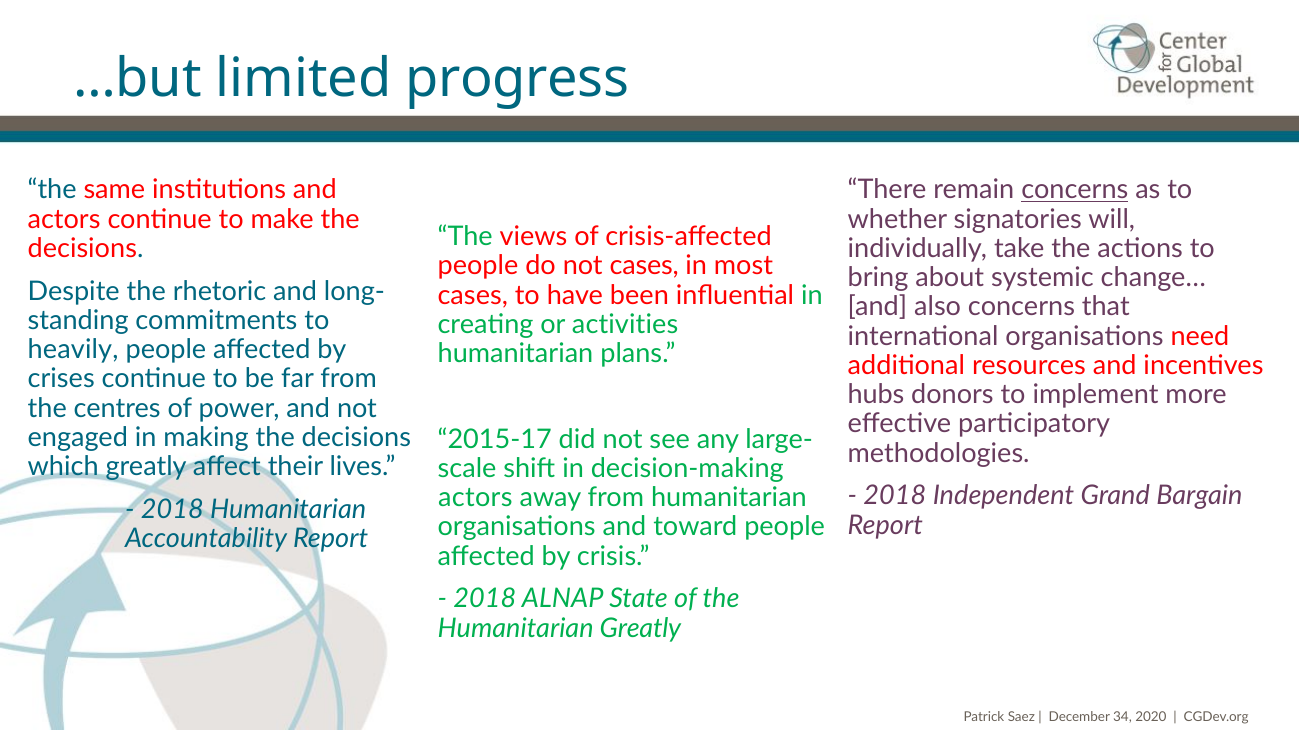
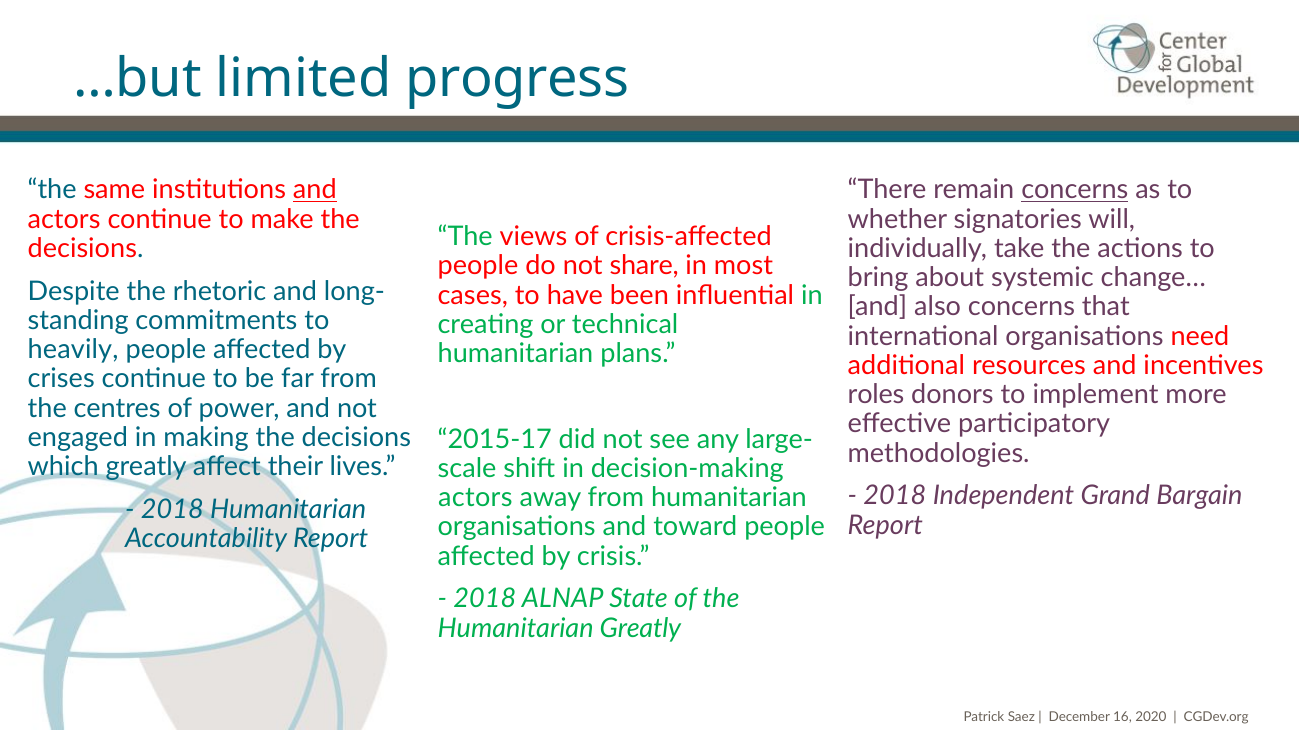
and underline: none -> present (315, 190)
not cases: cases -> share (644, 266)
activities: activities -> technical (625, 325)
hubs: hubs -> roles (876, 395)
34: 34 -> 16 (1123, 717)
